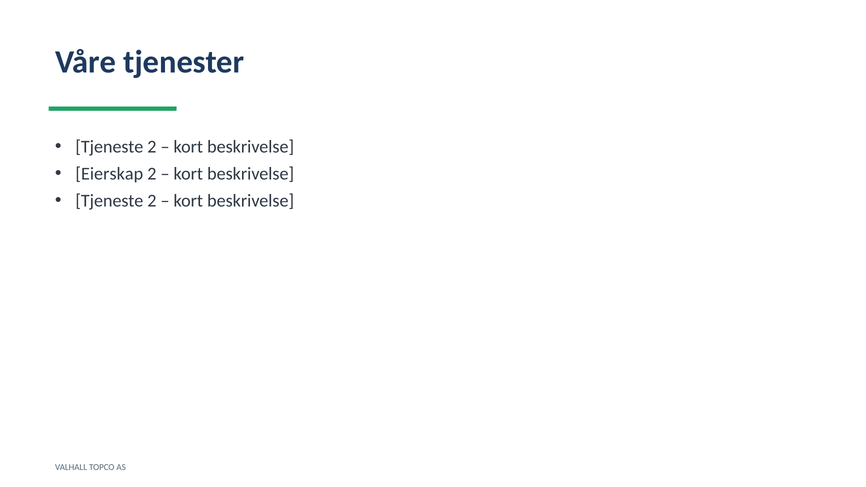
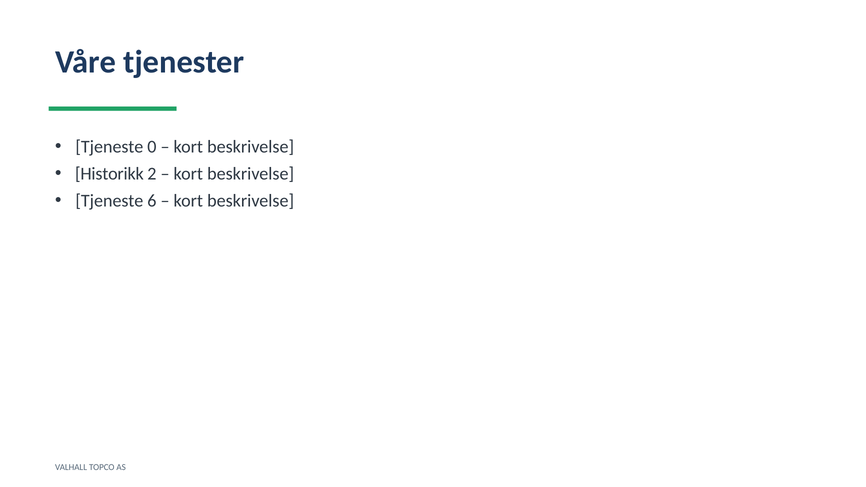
2: 2 -> 0 (152, 147)
Eierskap: Eierskap -> Historikk (109, 174)
2: 2 -> 6 (152, 201)
